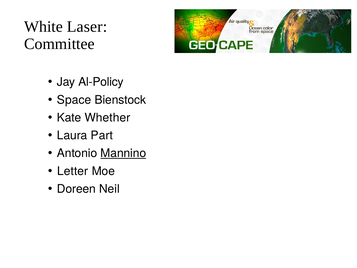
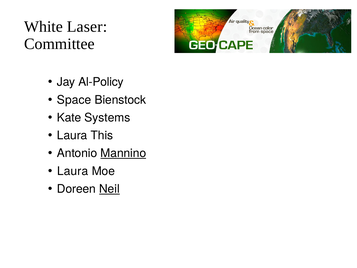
Whether: Whether -> Systems (107, 118)
Part: Part -> This (102, 135)
Letter: Letter -> Laura (73, 171)
Neil underline: none -> present (109, 189)
